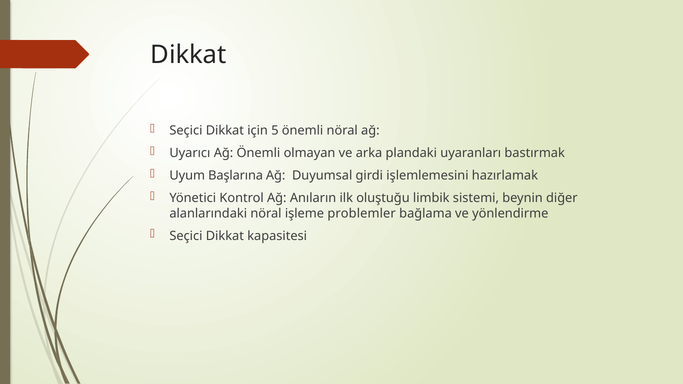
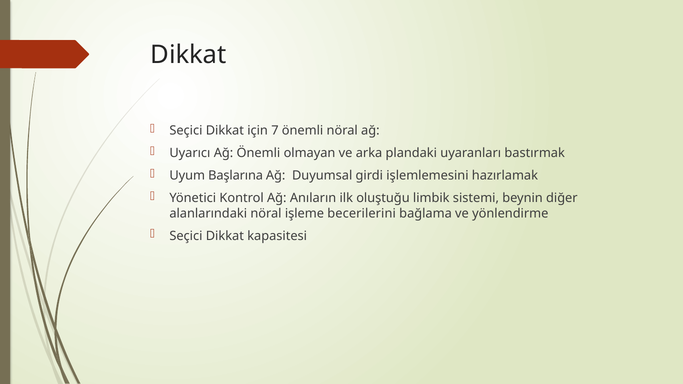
5: 5 -> 7 (275, 131)
problemler: problemler -> becerilerini (362, 213)
